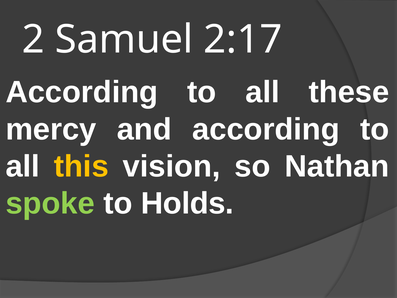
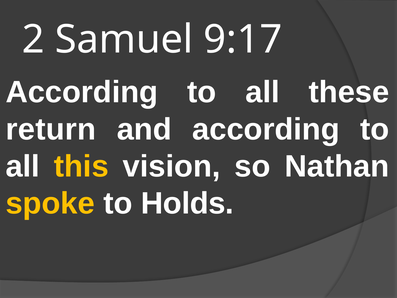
2:17: 2:17 -> 9:17 (243, 40)
mercy: mercy -> return (51, 129)
spoke colour: light green -> yellow (50, 203)
